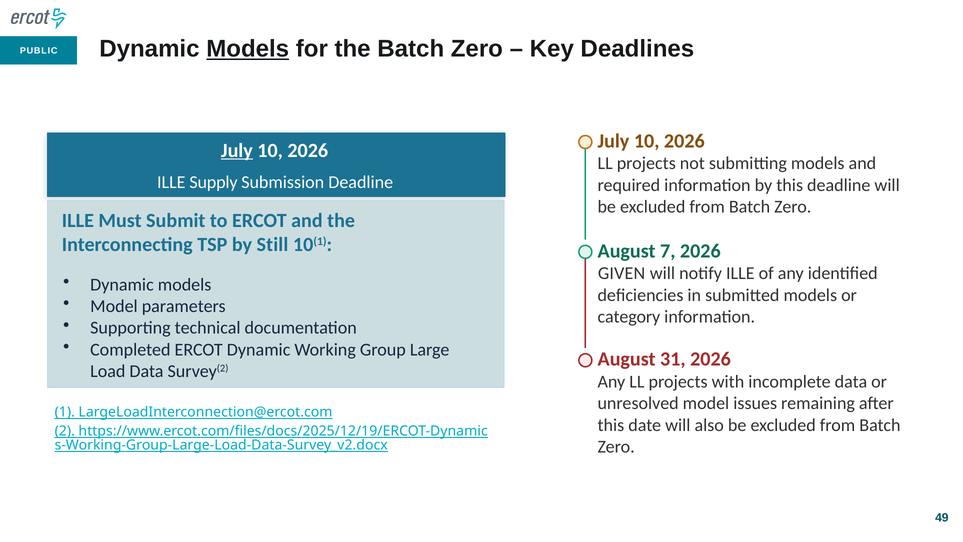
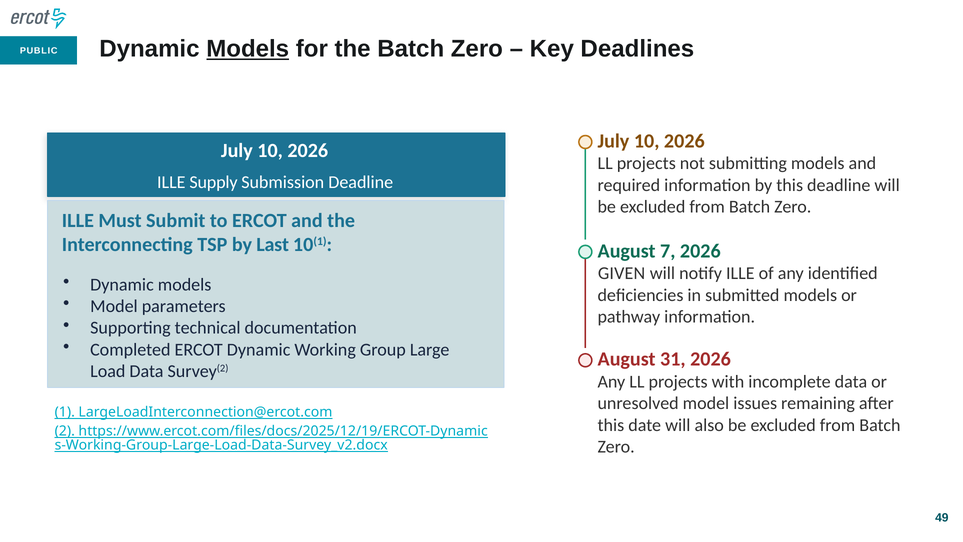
July underline: present -> none (237, 150)
Still: Still -> Last (273, 244)
category: category -> pathway (629, 317)
